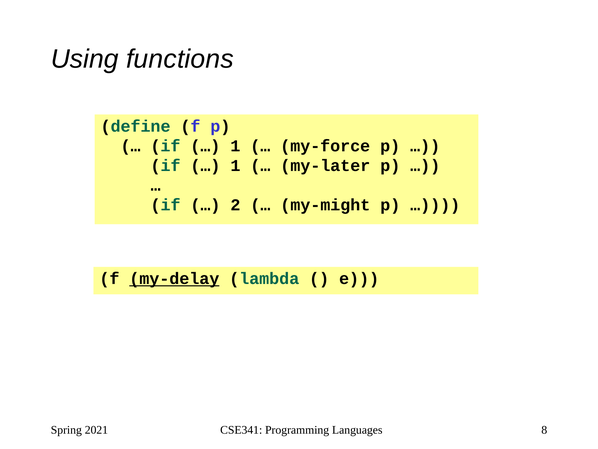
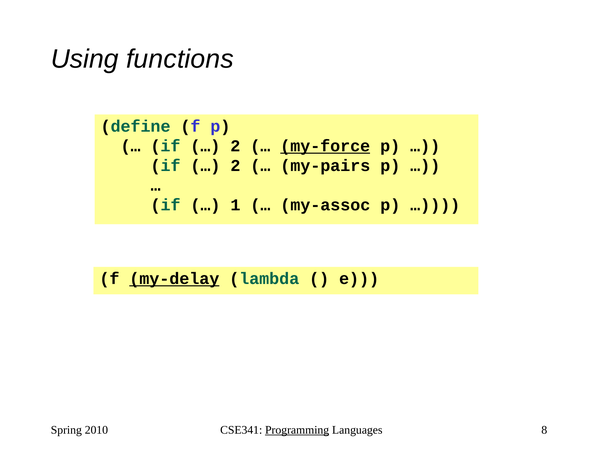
1: 1 -> 2 (235, 146)
my-force underline: none -> present (325, 146)
1: 1 -> 2 (235, 165)
my-later: my-later -> my-pairs (325, 165)
2: 2 -> 1 (235, 205)
my-might: my-might -> my-assoc (325, 205)
2021: 2021 -> 2010 (96, 429)
Programming underline: none -> present (297, 429)
